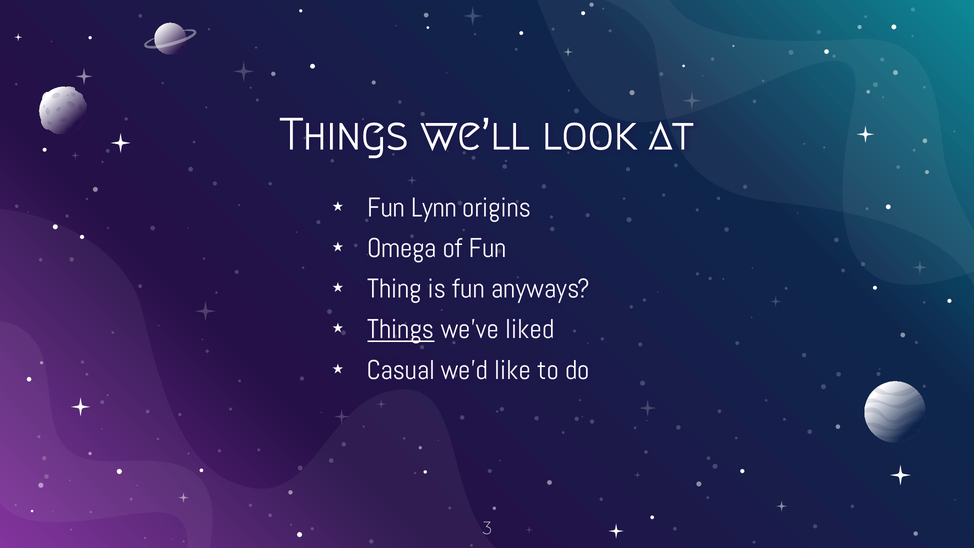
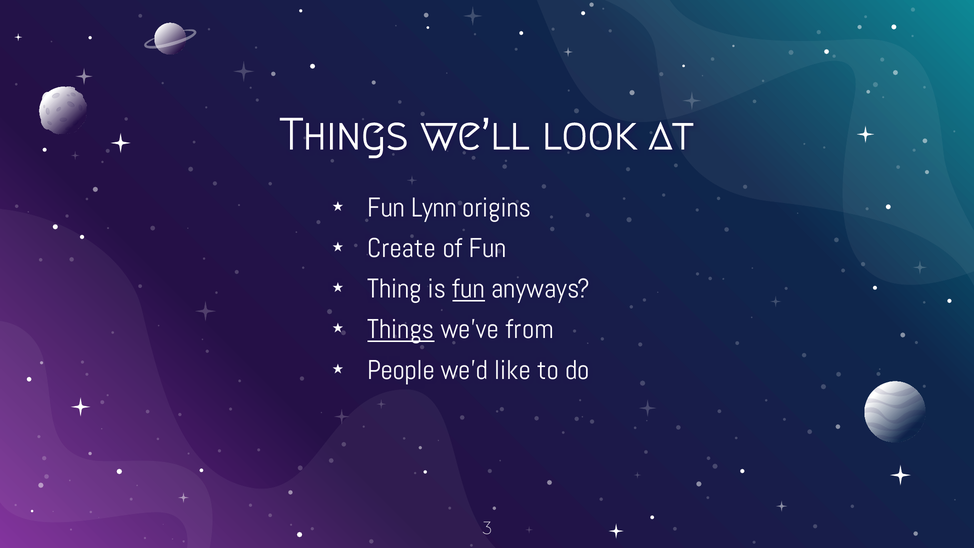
Omega: Omega -> Create (402, 248)
fun underline: none -> present (469, 289)
liked: liked -> from (530, 329)
Casual: Casual -> People (401, 370)
